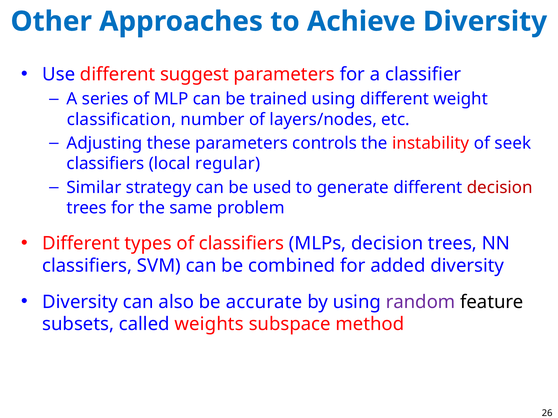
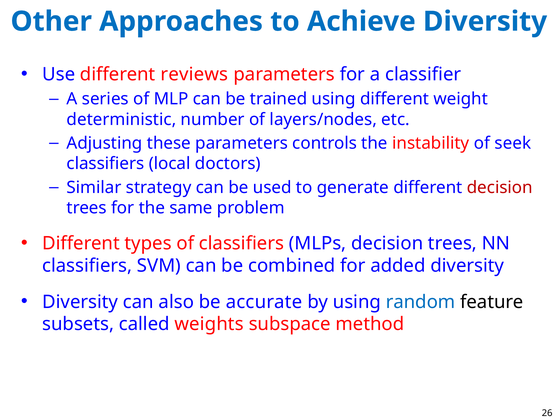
suggest: suggest -> reviews (194, 74)
classification: classification -> deterministic (121, 120)
regular: regular -> doctors (228, 164)
random colour: purple -> blue (421, 302)
